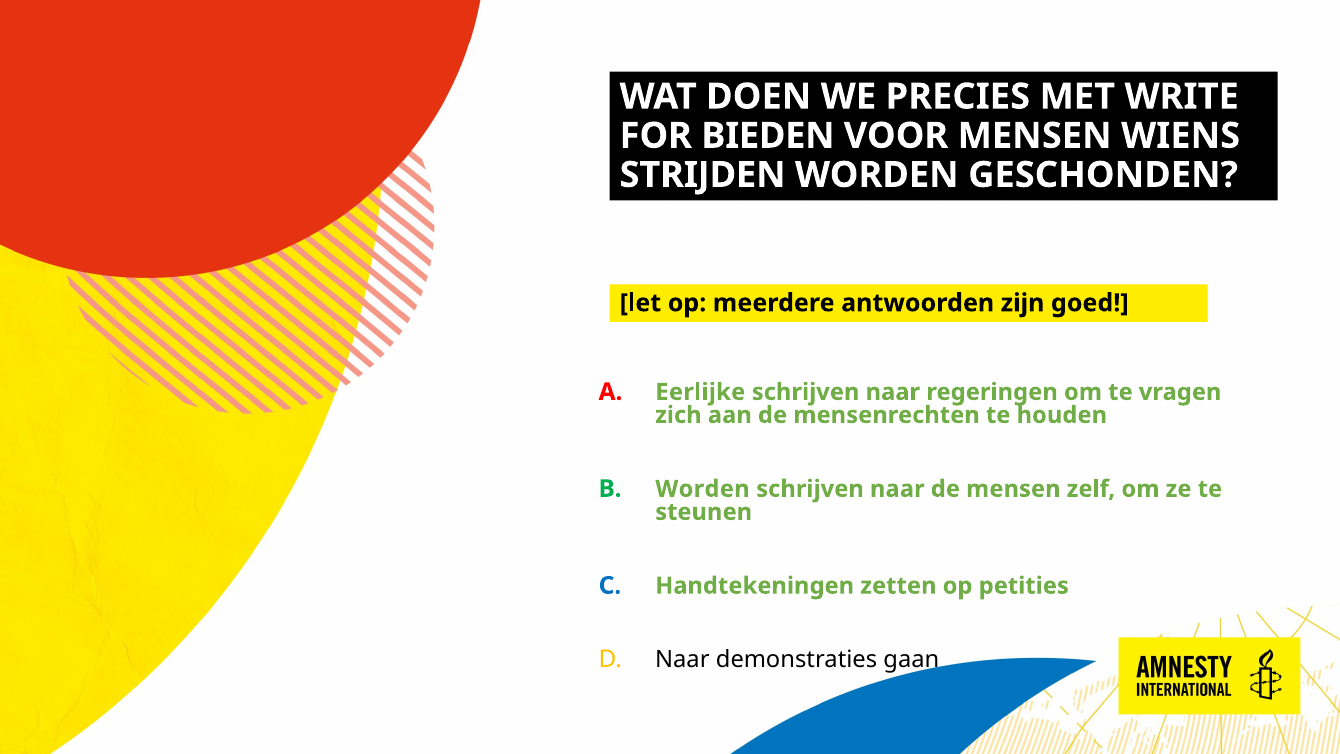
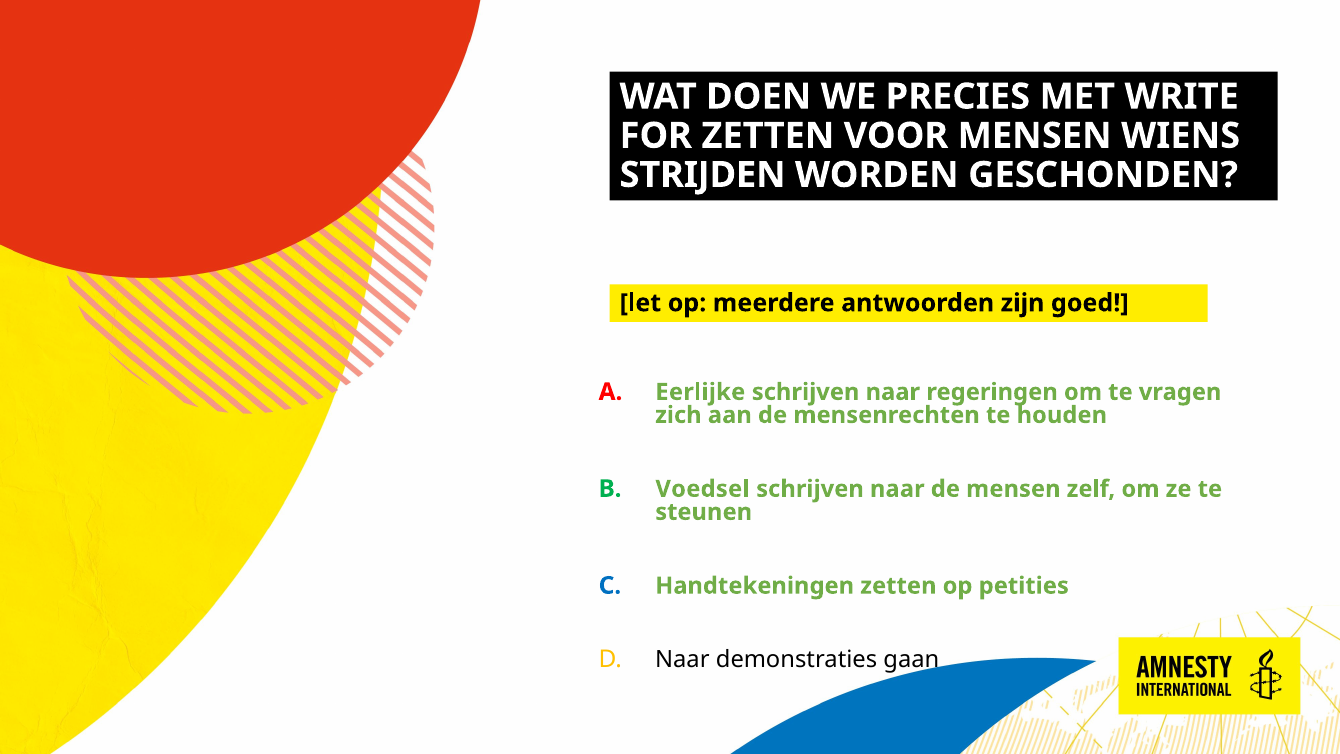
FOR BIEDEN: BIEDEN -> ZETTEN (768, 136)
Worden: Worden -> Voedsel (702, 489)
